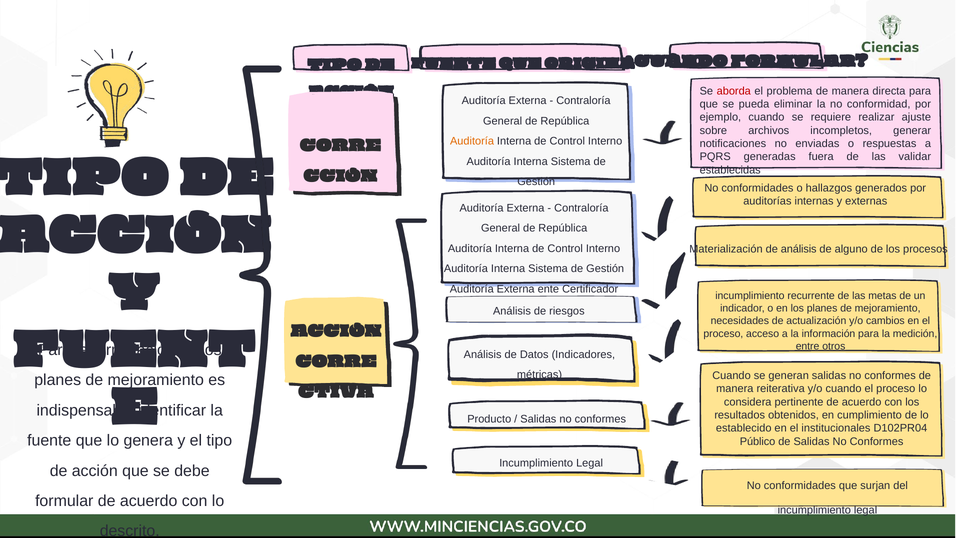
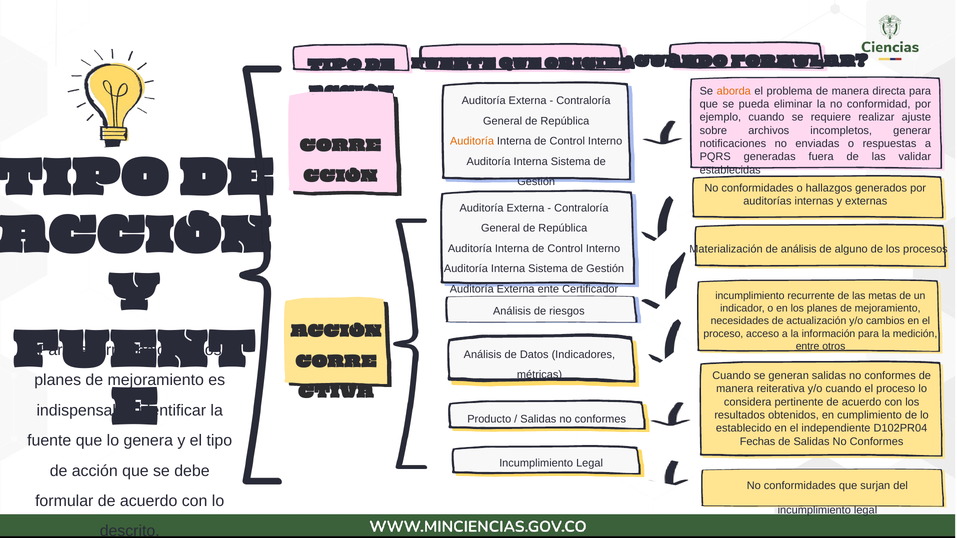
aborda colour: red -> orange (734, 91)
institucionales: institucionales -> independiente (836, 429)
Público: Público -> Fechas (758, 442)
